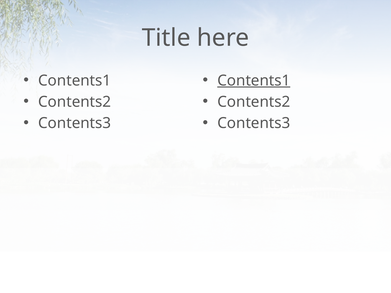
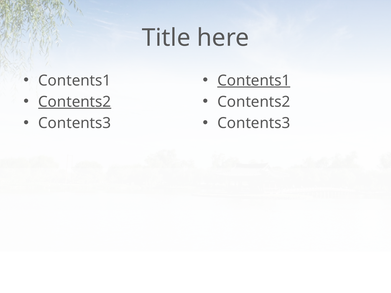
Contents2 underline: none -> present (75, 102)
